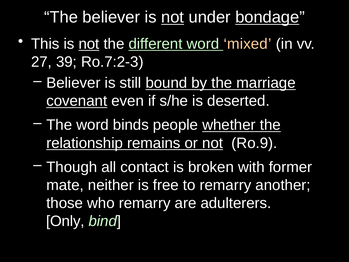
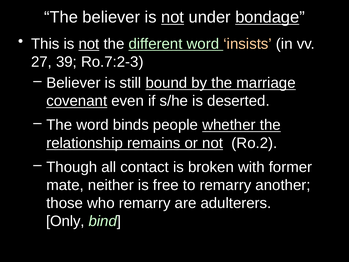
mixed: mixed -> insists (248, 44)
Ro.9: Ro.9 -> Ro.2 (254, 143)
